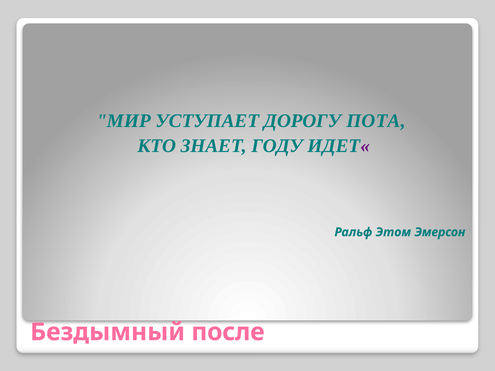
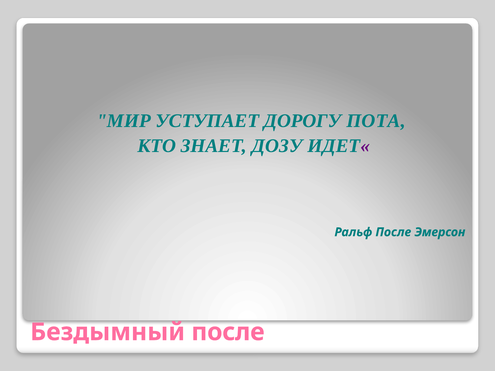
ГОДУ: ГОДУ -> ДОЗУ (277, 146)
Ральф Этом: Этом -> После (393, 232)
